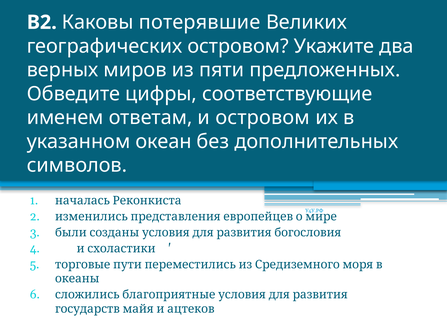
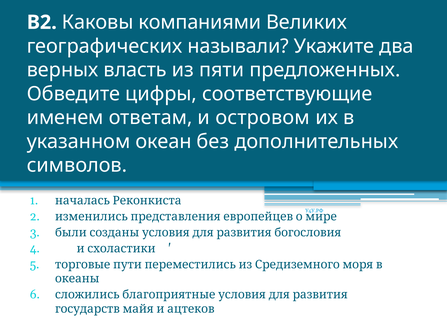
потерявшие: потерявшие -> компаниями (200, 22)
географических островом: островом -> называли (238, 46)
миров: миров -> власть (135, 70)
